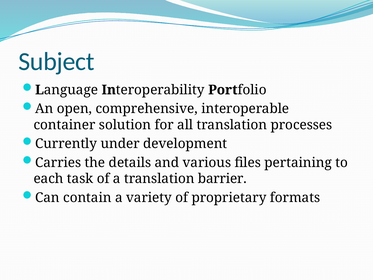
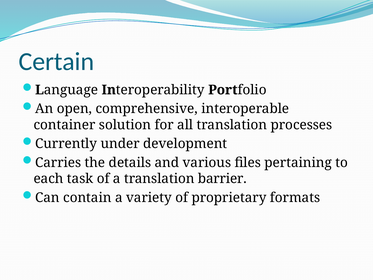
Subject: Subject -> Certain (56, 62)
